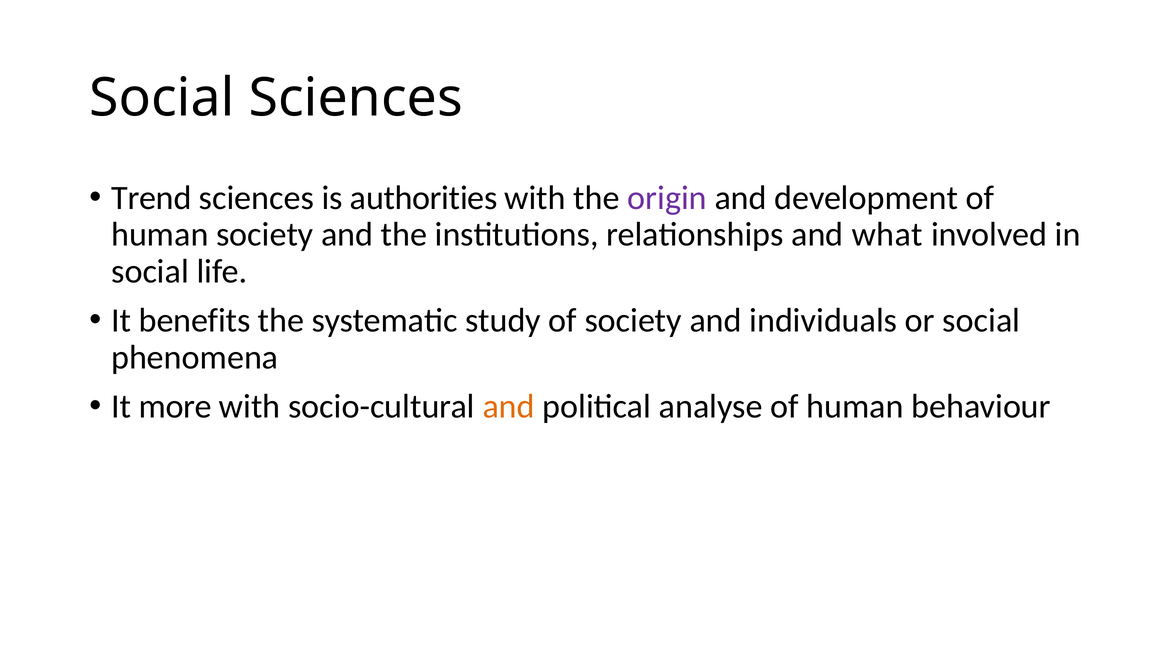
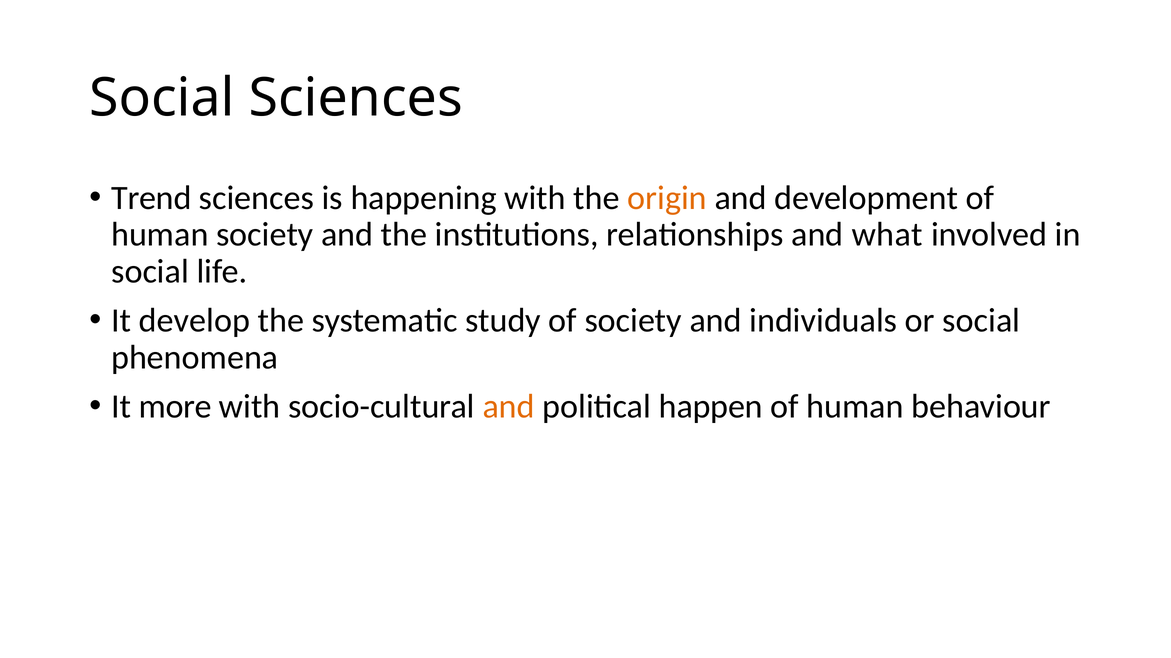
authorities: authorities -> happening (424, 198)
origin colour: purple -> orange (667, 198)
benefits: benefits -> develop (195, 321)
analyse: analyse -> happen (711, 407)
